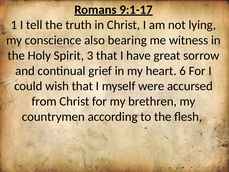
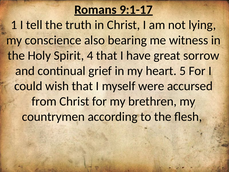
3: 3 -> 4 (90, 55)
6: 6 -> 5 (183, 71)
